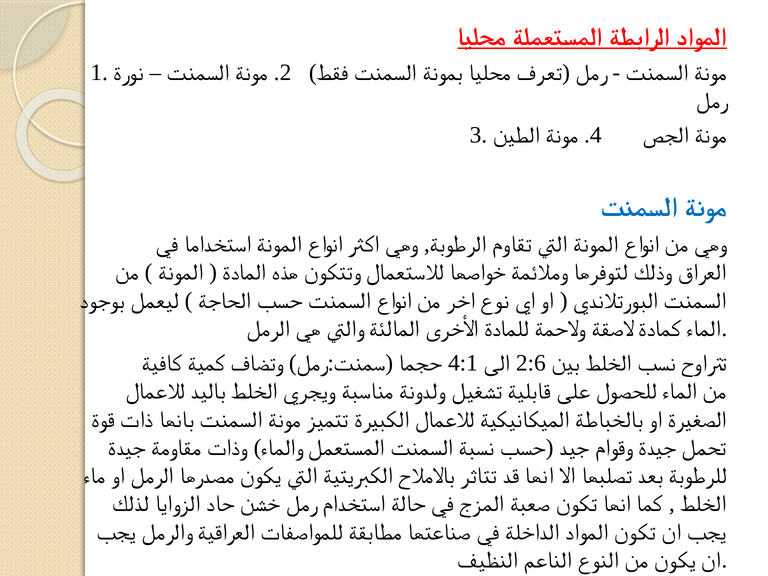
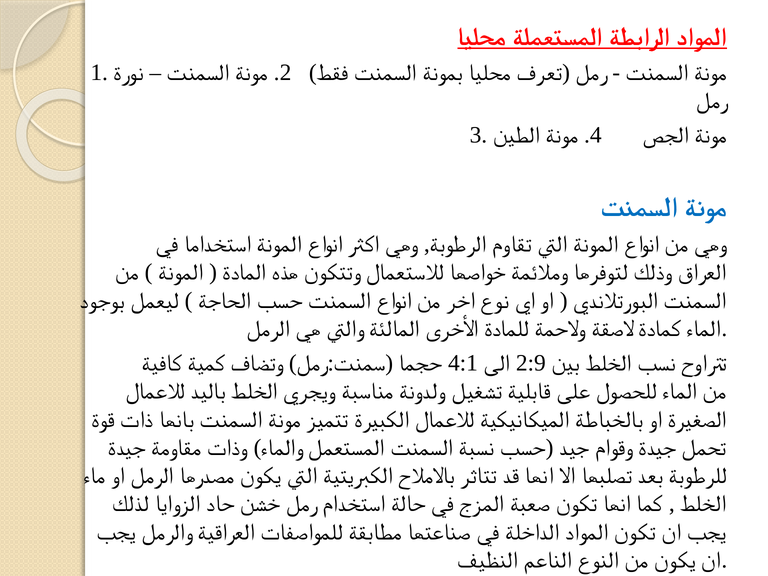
2:6: 2:6 -> 2:9 (531, 363)
